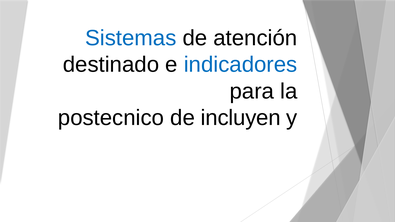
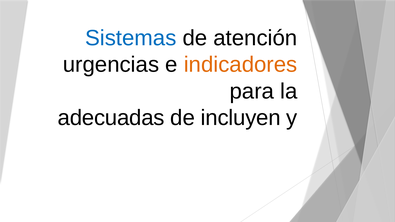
destinado: destinado -> urgencias (111, 65)
indicadores colour: blue -> orange (241, 65)
postecnico: postecnico -> adecuadas (111, 118)
